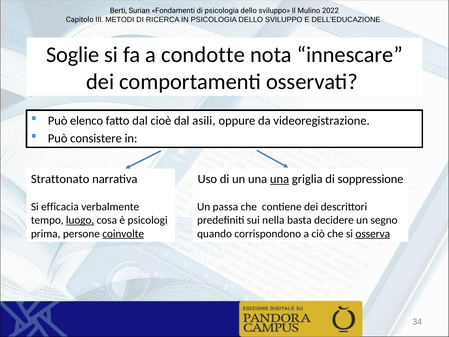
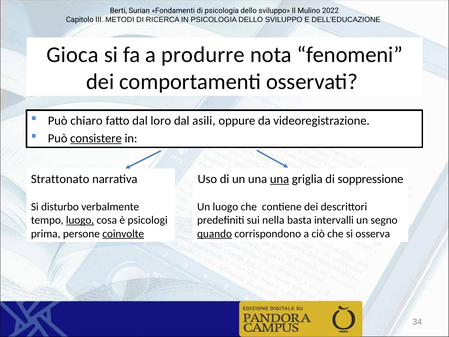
Soglie: Soglie -> Gioca (72, 55)
condotte: condotte -> produrre (203, 55)
innescare: innescare -> fenomeni (350, 55)
elenco: elenco -> chiaro (86, 121)
cioè: cioè -> loro (161, 121)
consistere underline: none -> present (96, 138)
efficacia: efficacia -> disturbo (60, 207)
Un passa: passa -> luogo (225, 207)
decidere: decidere -> intervalli (334, 220)
quando underline: none -> present (215, 233)
osserva underline: present -> none (373, 233)
